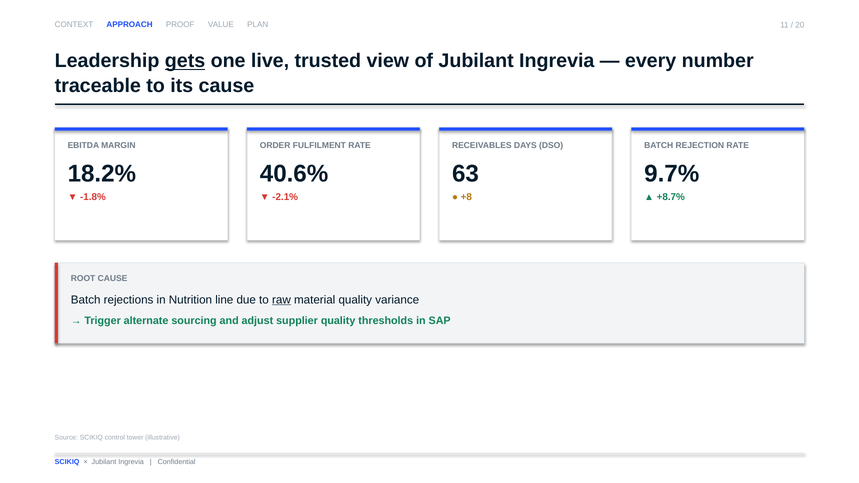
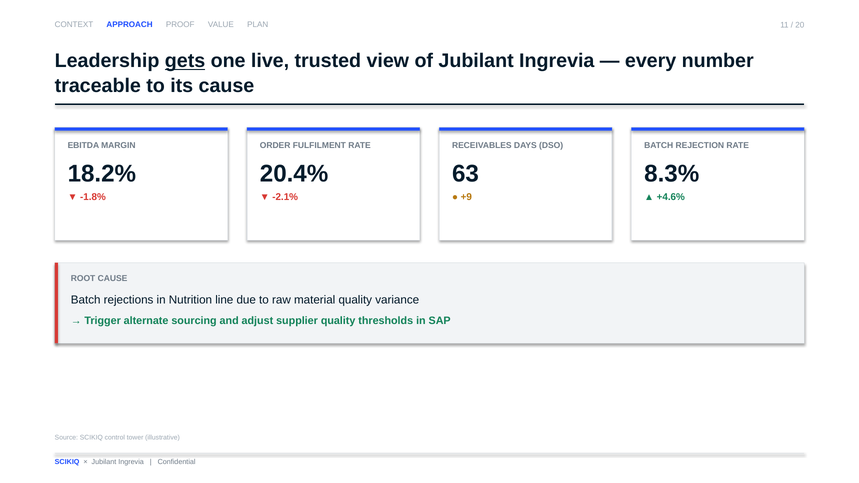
40.6%: 40.6% -> 20.4% (294, 174)
9.7%: 9.7% -> 8.3% (672, 174)
+8: +8 -> +9 (466, 197)
+8.7%: +8.7% -> +4.6% (671, 197)
raw underline: present -> none (281, 300)
